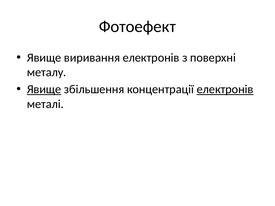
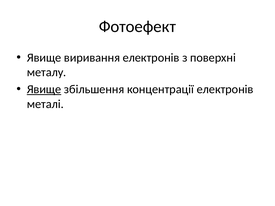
електронів underline: present -> none (225, 89)
